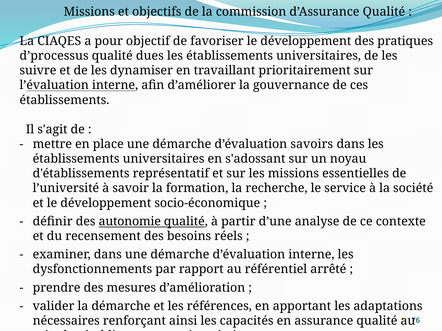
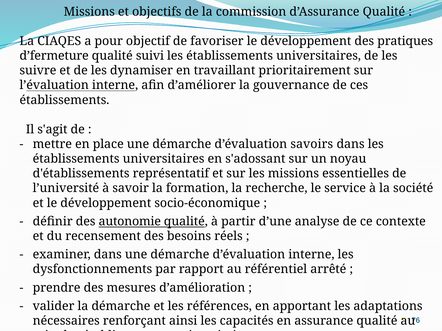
d’processus: d’processus -> d’fermeture (54, 56)
dues: dues -> suivi (150, 56)
